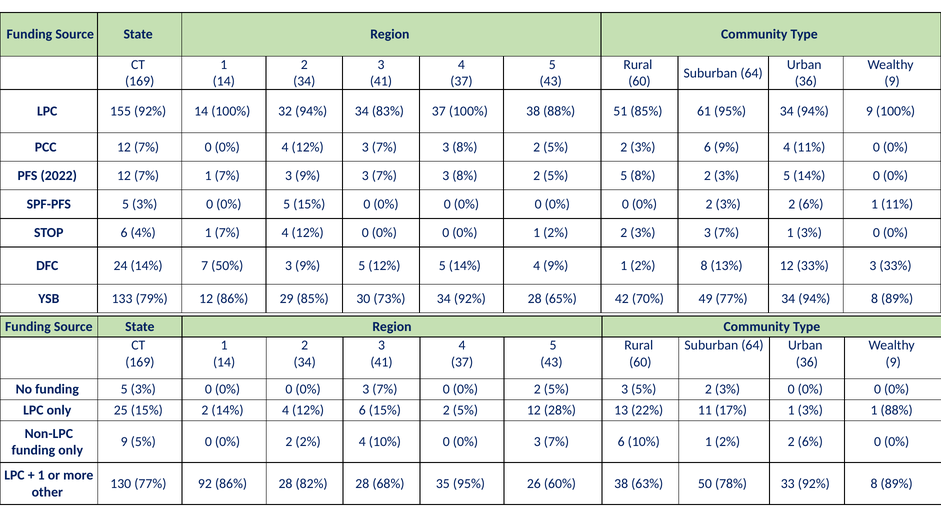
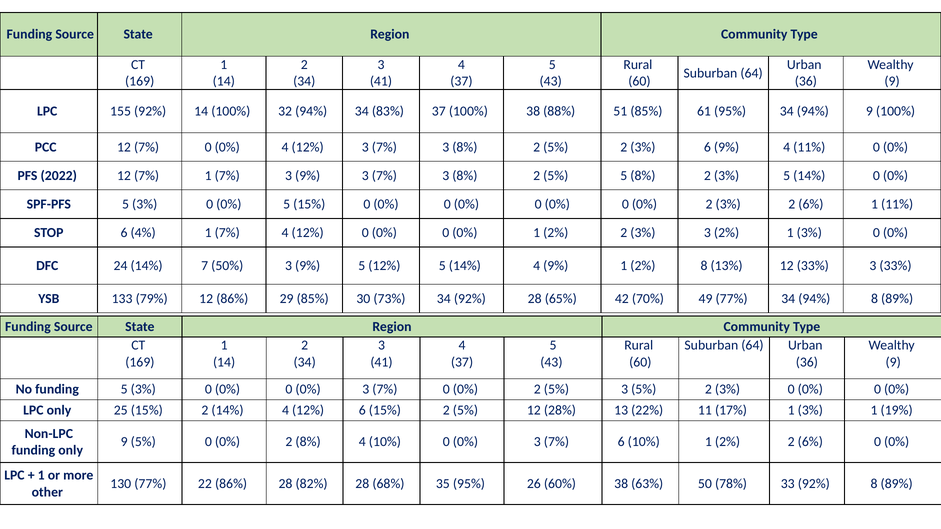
3% 3 7%: 7% -> 2% (727, 233)
1 88%: 88% -> 19% (897, 411)
2 2%: 2% -> 8% (308, 442)
92: 92 -> 22 (205, 484)
